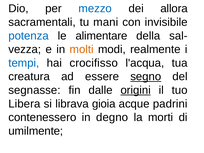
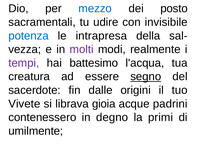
allora: allora -> posto (174, 9)
mani: mani -> udire (106, 22)
alimentare: alimentare -> intrapresa (101, 36)
molti colour: orange -> purple (82, 49)
tempi colour: blue -> purple (24, 63)
crocifisso: crocifisso -> battesimo (94, 63)
segnasse: segnasse -> sacerdote (34, 90)
origini underline: present -> none (136, 90)
Libera: Libera -> Vivete (24, 104)
morti: morti -> primi (161, 117)
